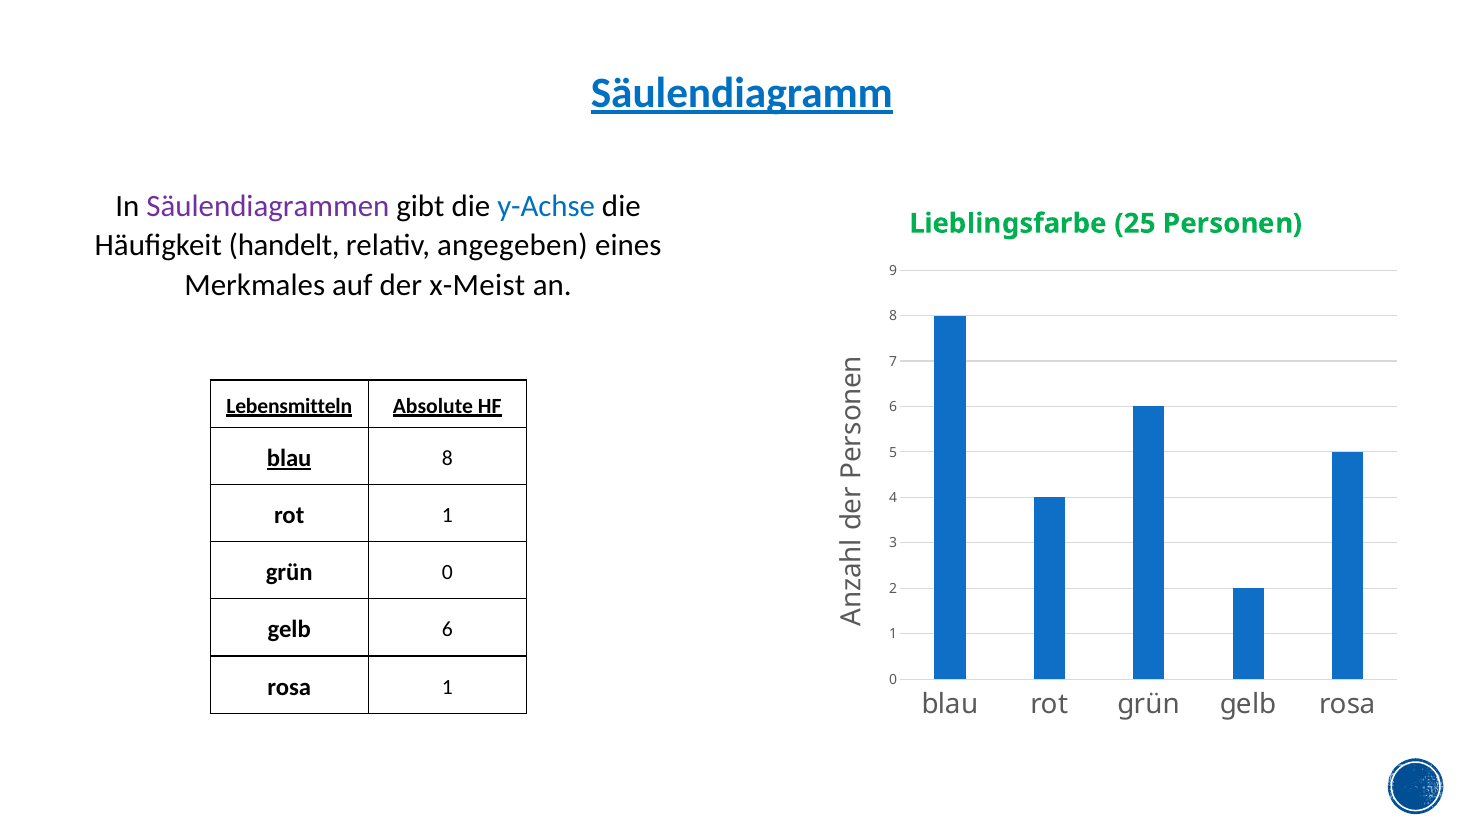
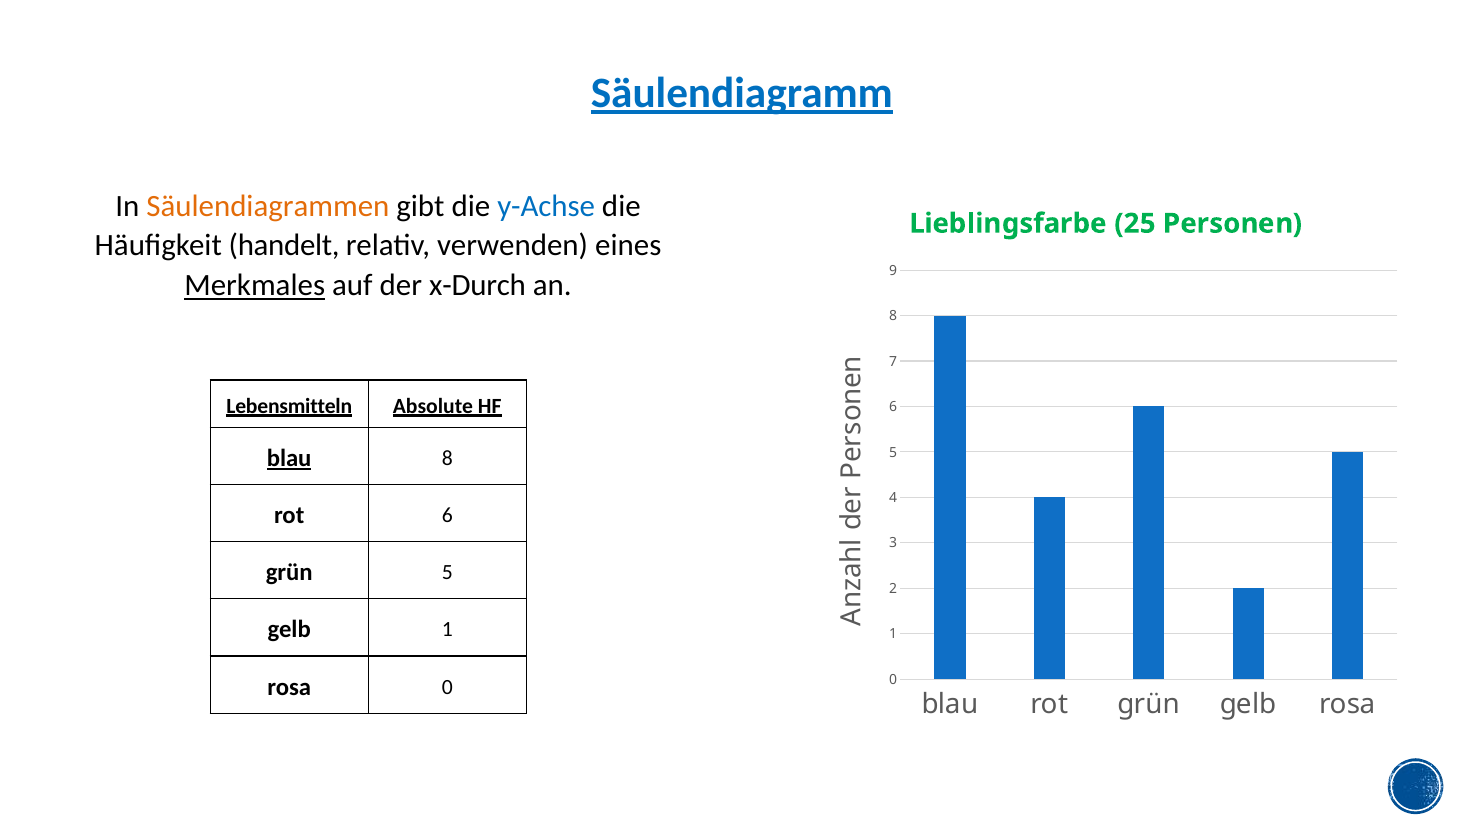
Säulendiagrammen colour: purple -> orange (268, 206)
angegeben: angegeben -> verwenden (513, 246)
Merkmales underline: none -> present (255, 285)
x-Meist: x-Meist -> x-Durch (478, 285)
rot 1: 1 -> 6 (447, 515)
grün 0: 0 -> 5 (447, 572)
gelb 6: 6 -> 1 (447, 629)
1: 1 -> 0 (447, 687)
